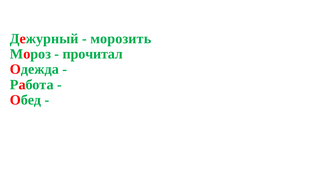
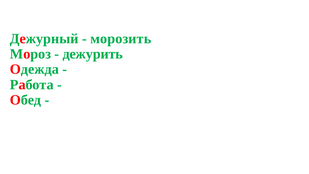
прочитал: прочитал -> дежурить (93, 54)
